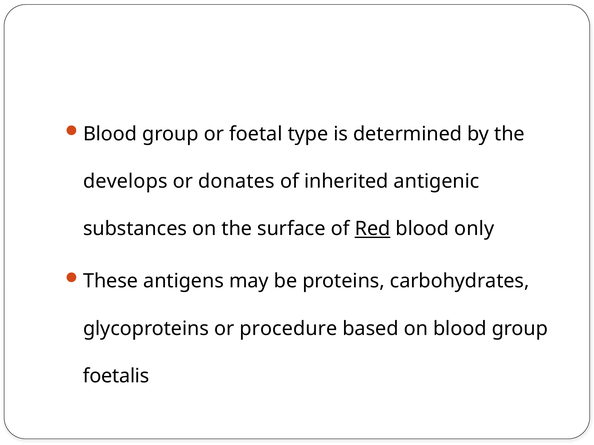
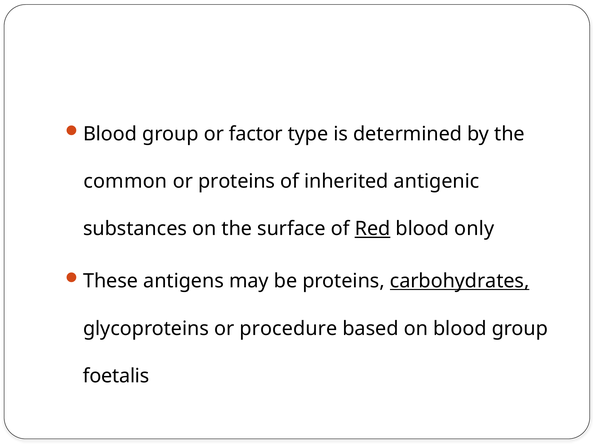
foetal: foetal -> factor (256, 134)
develops: develops -> common (125, 182)
or donates: donates -> proteins (237, 182)
carbohydrates underline: none -> present (460, 281)
